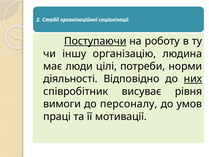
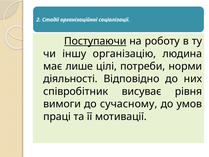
люди: люди -> лише (79, 66)
них underline: present -> none (193, 79)
персоналу: персоналу -> сучасному (129, 104)
